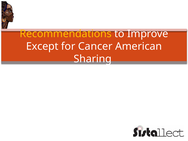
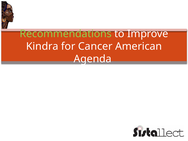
Recommendations colour: yellow -> light green (66, 34)
Except: Except -> Kindra (42, 46)
Sharing: Sharing -> Agenda (93, 59)
